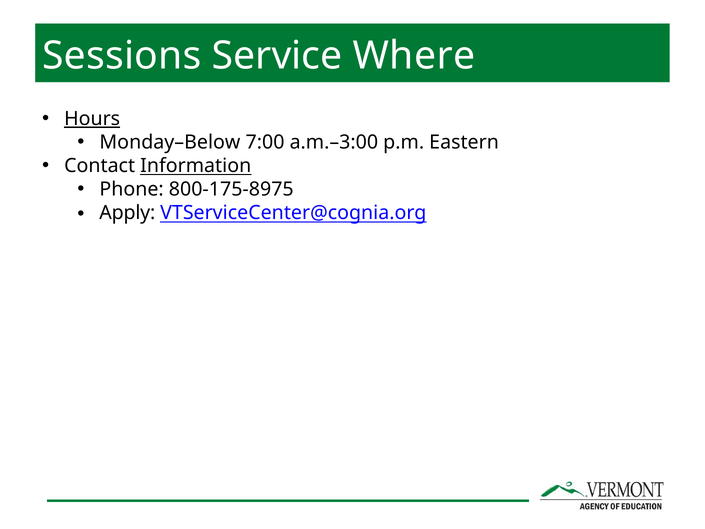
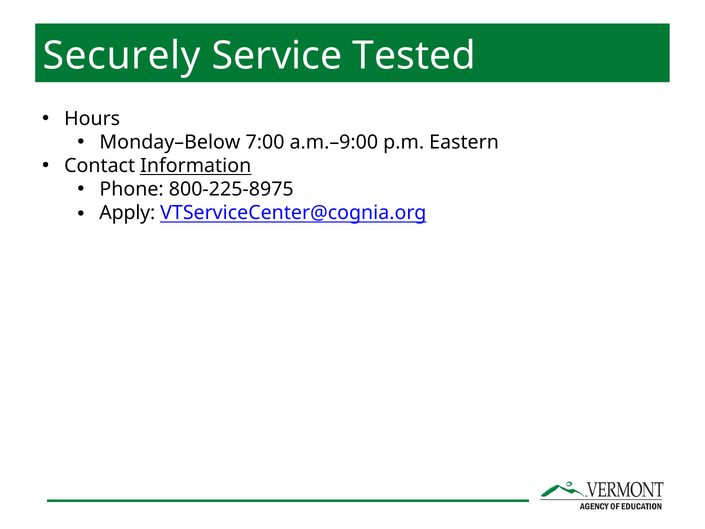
Sessions: Sessions -> Securely (122, 56)
Where: Where -> Tested (414, 56)
Hours underline: present -> none (92, 119)
a.m.–3:00: a.m.–3:00 -> a.m.–9:00 (334, 142)
800-175-8975: 800-175-8975 -> 800-225-8975 (231, 189)
